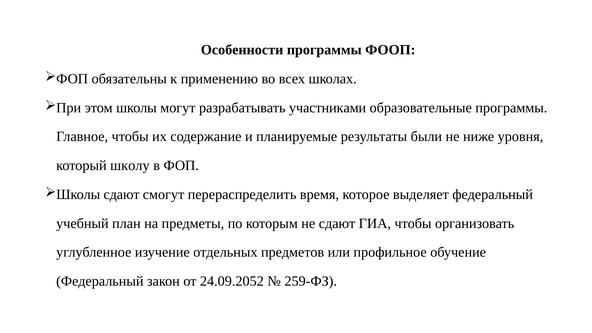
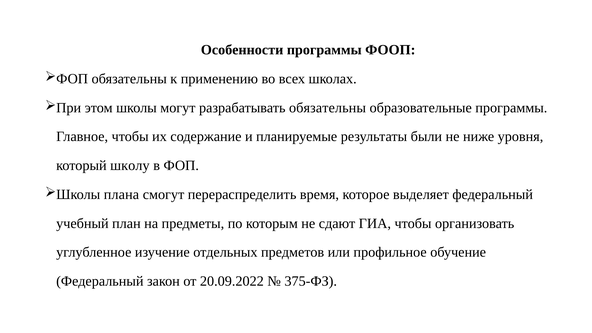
разрабатывать участниками: участниками -> обязательны (327, 108)
сдают: сдают -> плана (121, 194)
24.09.2052: 24.09.2052 -> 20.09.2022 (232, 281)
259-ФЗ: 259-ФЗ -> 375-ФЗ (311, 281)
